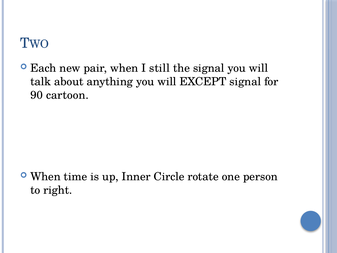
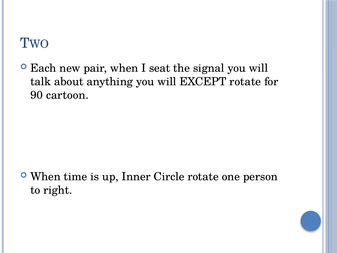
still: still -> seat (160, 68)
EXCEPT signal: signal -> rotate (245, 82)
